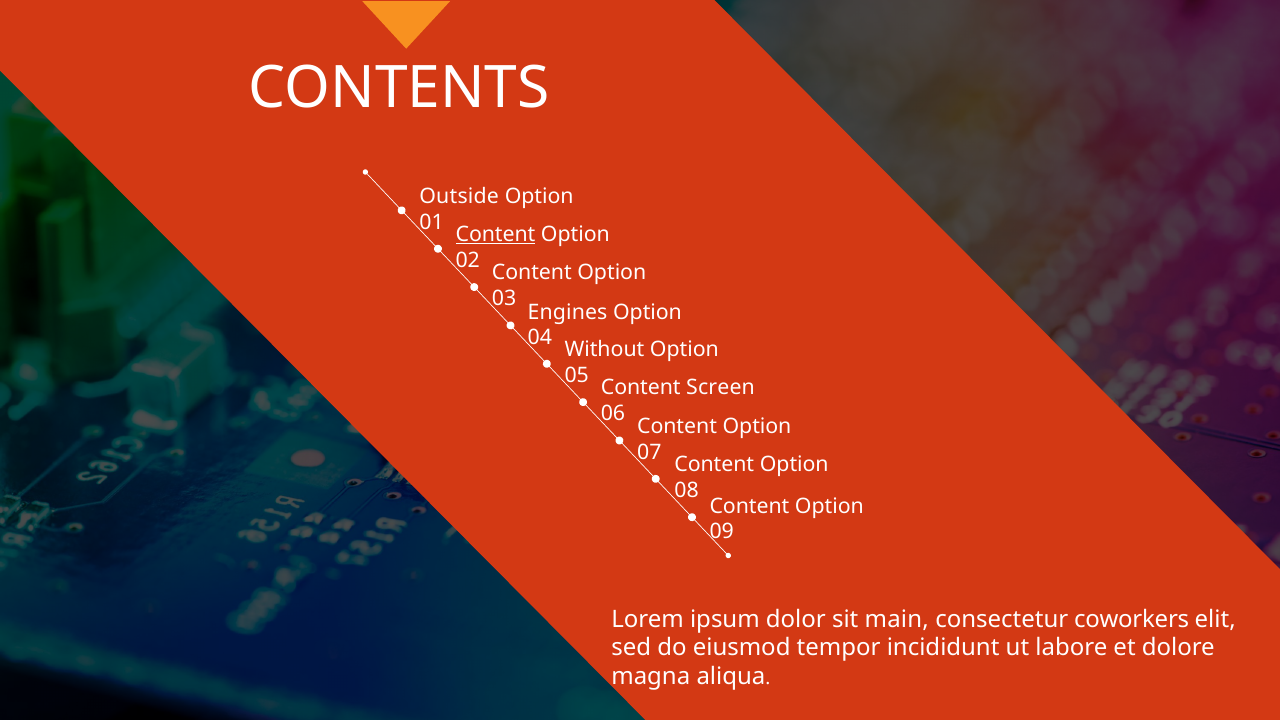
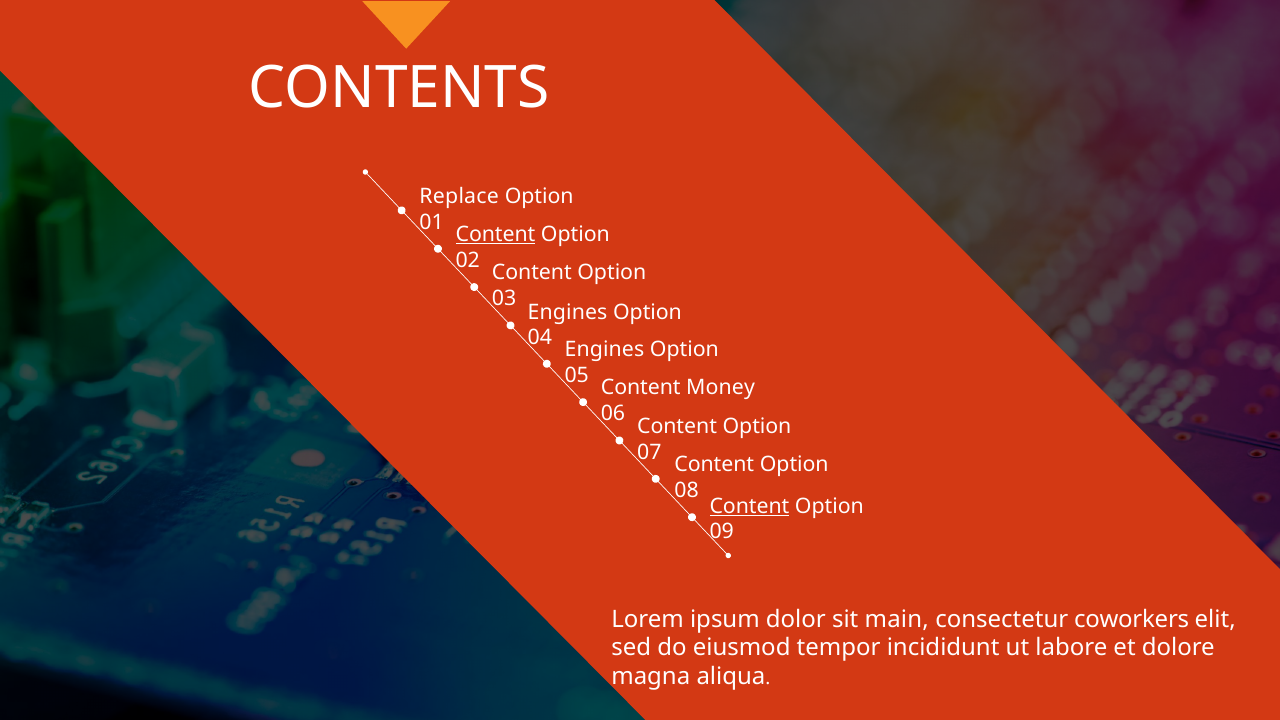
Outside: Outside -> Replace (459, 196)
Without: Without -> Engines (604, 350)
Screen: Screen -> Money (721, 388)
Content underline: none -> present (749, 506)
